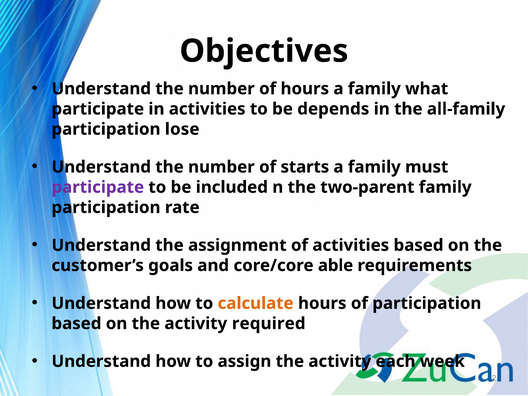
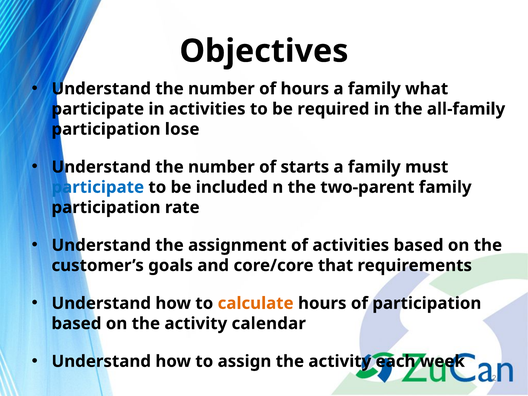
depends: depends -> required (333, 109)
participate colour: purple -> blue (98, 187)
able: able -> that (336, 265)
required: required -> calendar (269, 324)
